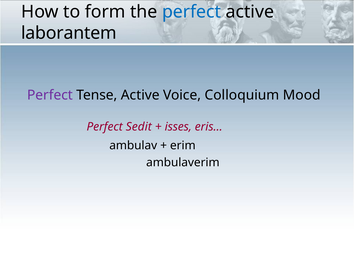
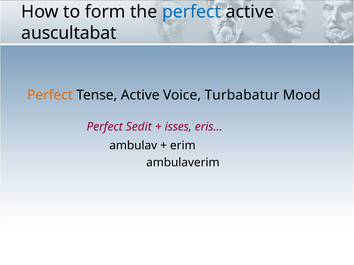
laborantem: laborantem -> auscultabat (69, 33)
Perfect colour: purple -> orange (50, 95)
Colloquium: Colloquium -> Turbabatur (242, 95)
